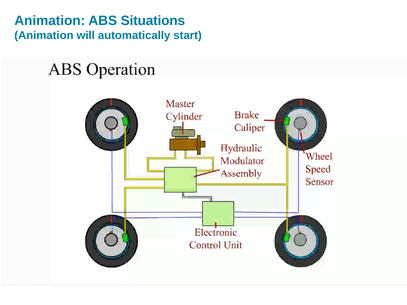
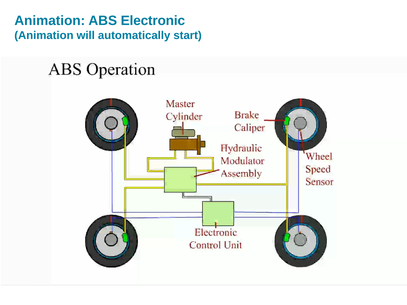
Situations: Situations -> Electronic (153, 21)
